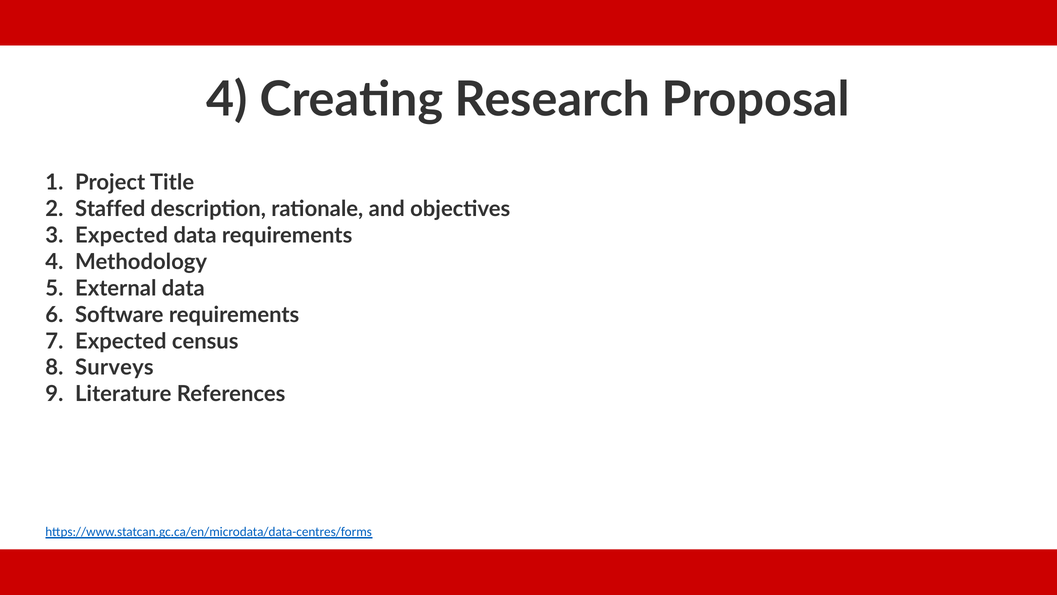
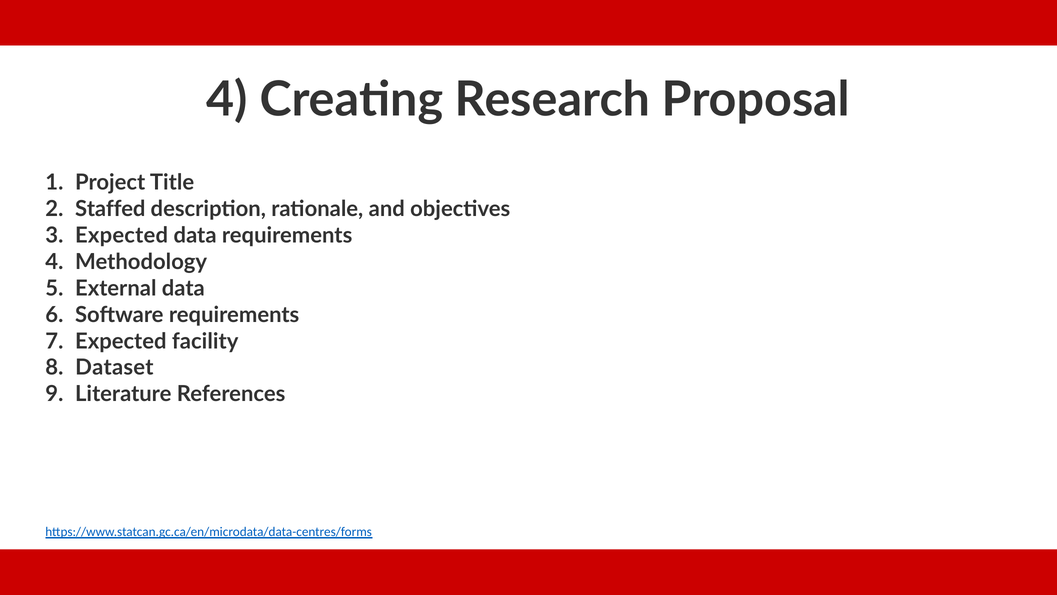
census: census -> facility (205, 341)
Surveys: Surveys -> Dataset (114, 367)
